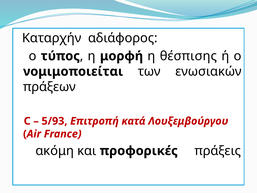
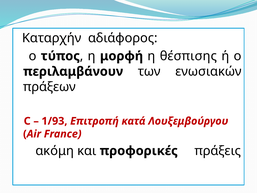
νομιμοποιείται: νομιμοποιείται -> περιλαμβάνουν (73, 71)
5/93: 5/93 -> 1/93 (54, 121)
